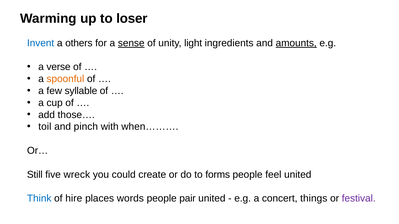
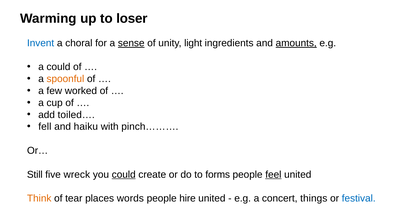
others: others -> choral (79, 43)
a verse: verse -> could (58, 67)
syllable: syllable -> worked (81, 91)
those…: those… -> toiled… (76, 115)
toil: toil -> fell (45, 127)
pinch: pinch -> haiku (86, 127)
when………: when……… -> pinch……… (150, 127)
could underline: none -> present (124, 175)
feel underline: none -> present (273, 175)
Think colour: blue -> orange (39, 199)
hire: hire -> tear (74, 199)
pair: pair -> hire (188, 199)
festival colour: purple -> blue (359, 199)
